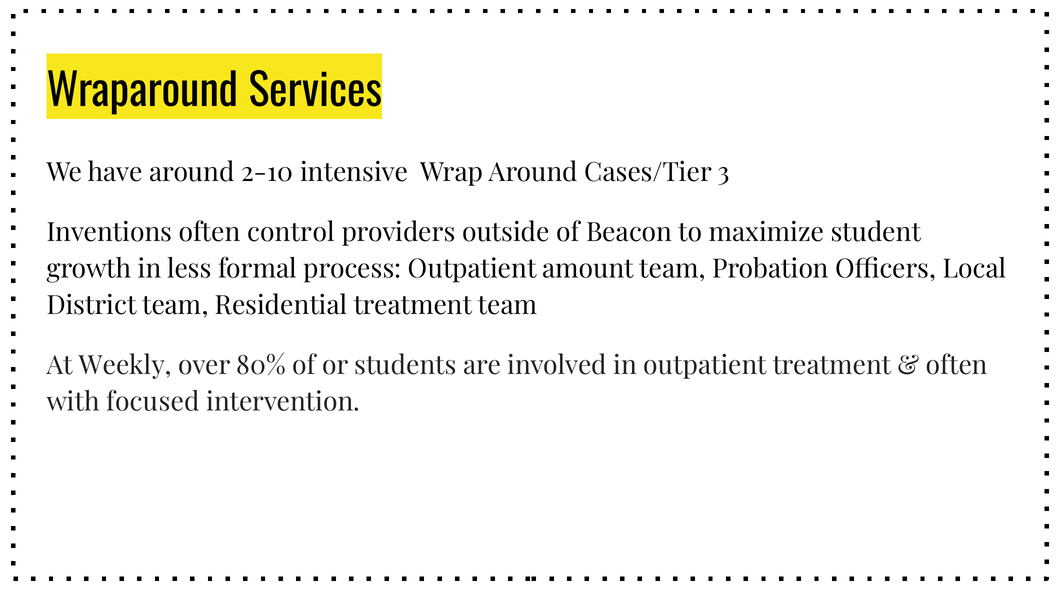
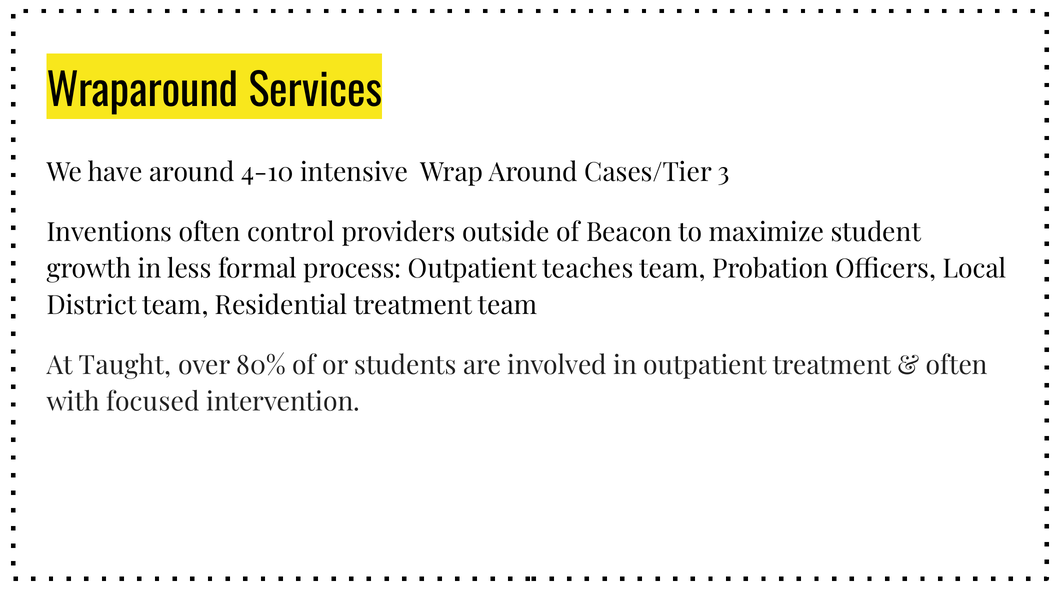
2-10: 2-10 -> 4-10 (267, 173)
amount: amount -> teaches (588, 269)
Weekly: Weekly -> Taught (125, 365)
